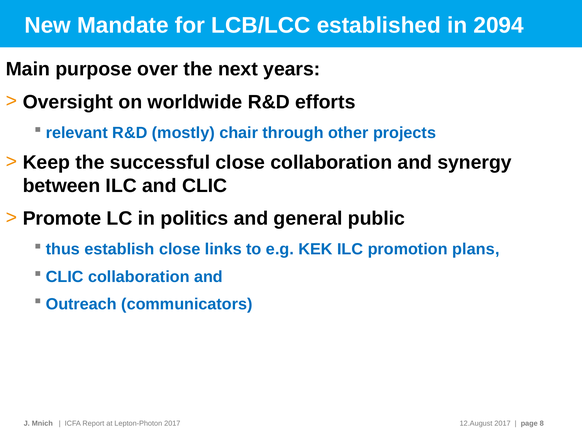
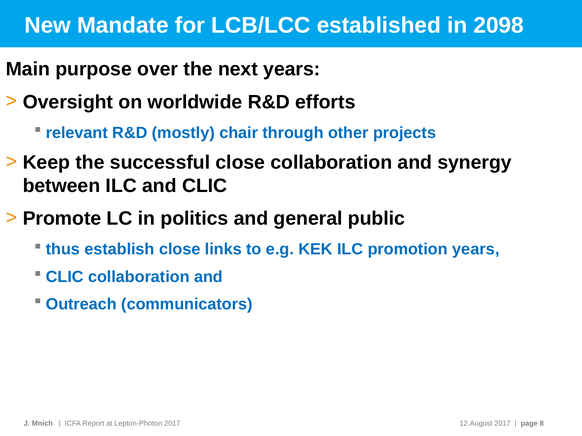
2094: 2094 -> 2098 (499, 25)
promotion plans: plans -> years (476, 250)
